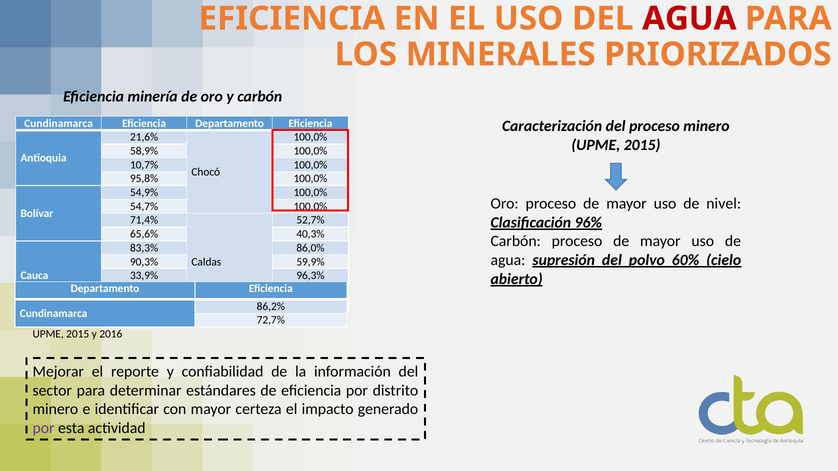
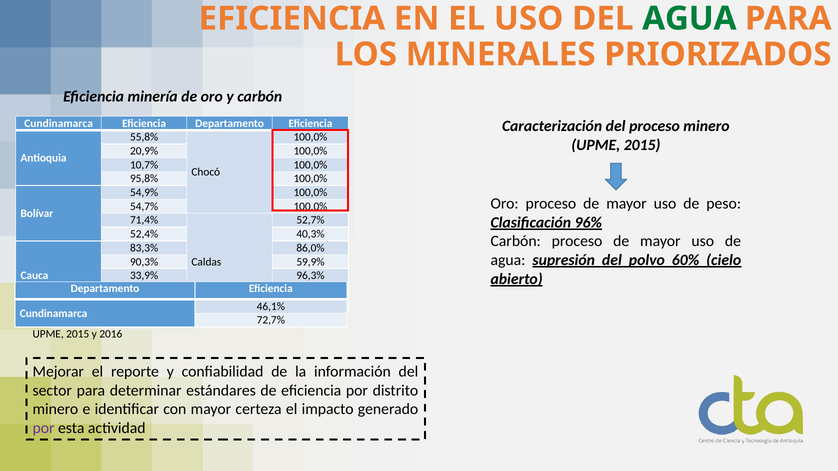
AGUA colour: red -> green (689, 19)
21,6%: 21,6% -> 55,8% (144, 137)
58,9%: 58,9% -> 20,9% (144, 151)
nivel: nivel -> peso (724, 204)
65,6%: 65,6% -> 52,4% (144, 234)
86,2%: 86,2% -> 46,1% (271, 307)
